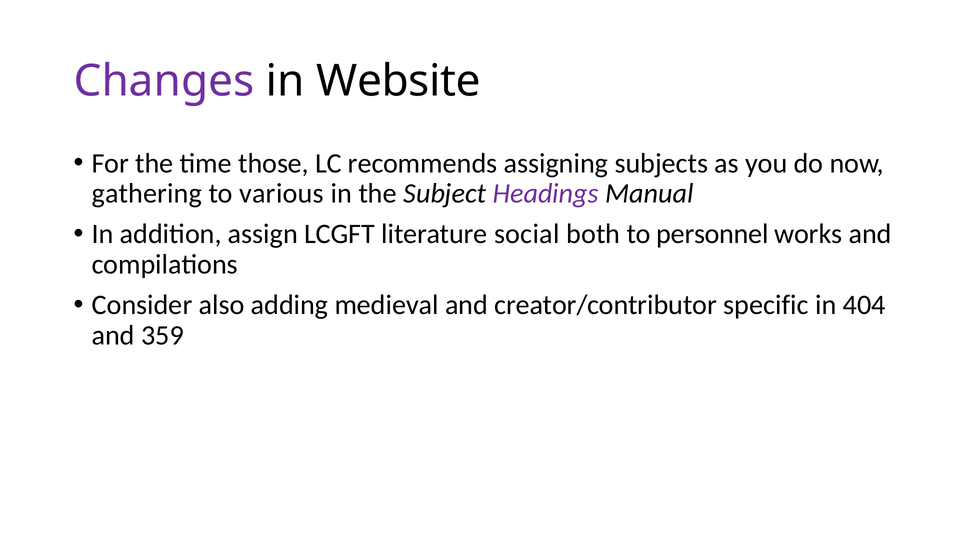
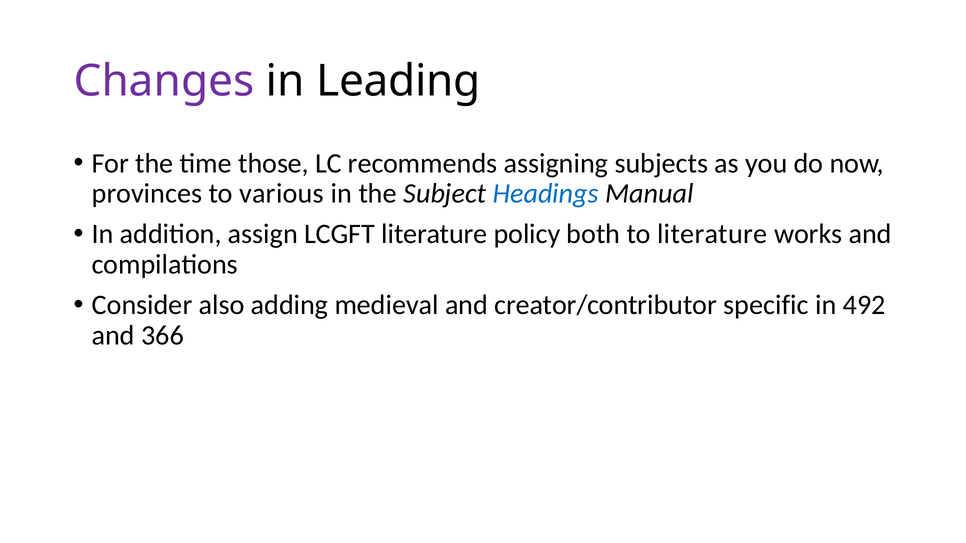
Website: Website -> Leading (398, 81)
gathering: gathering -> provinces (147, 194)
Headings colour: purple -> blue (546, 194)
social: social -> policy (527, 234)
to personnel: personnel -> literature (712, 234)
404: 404 -> 492 (864, 305)
359: 359 -> 366 (162, 336)
